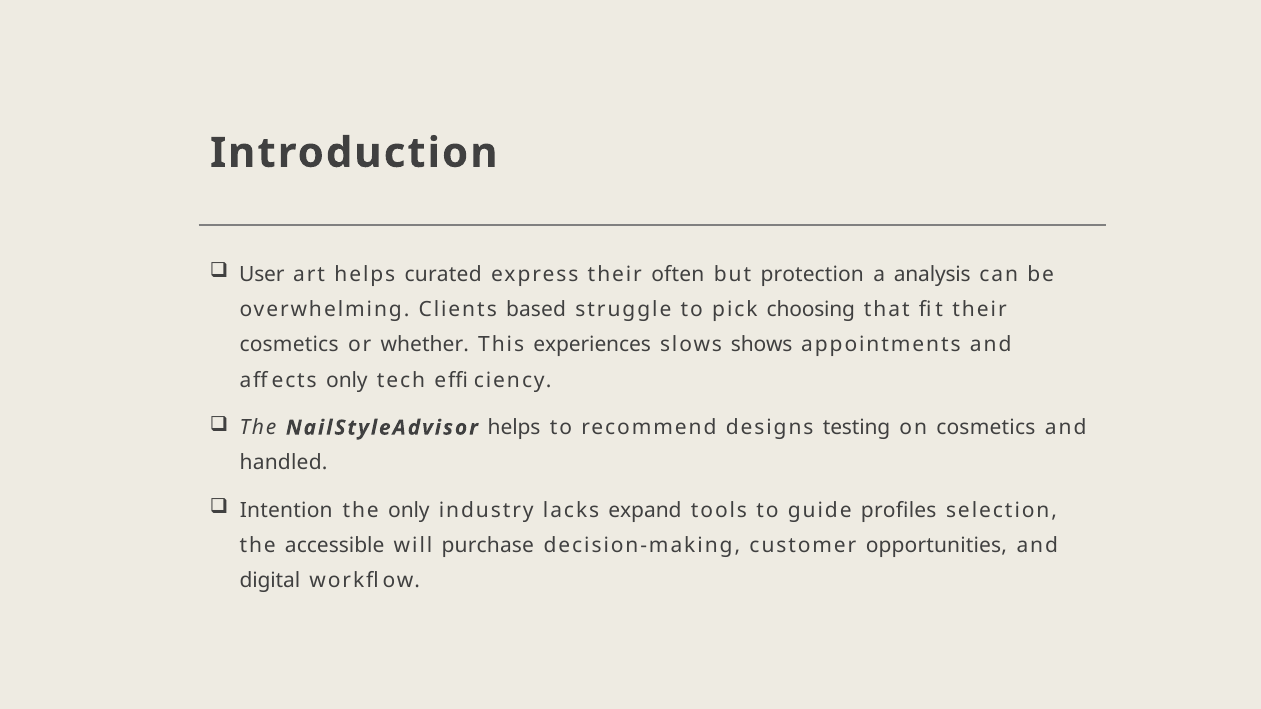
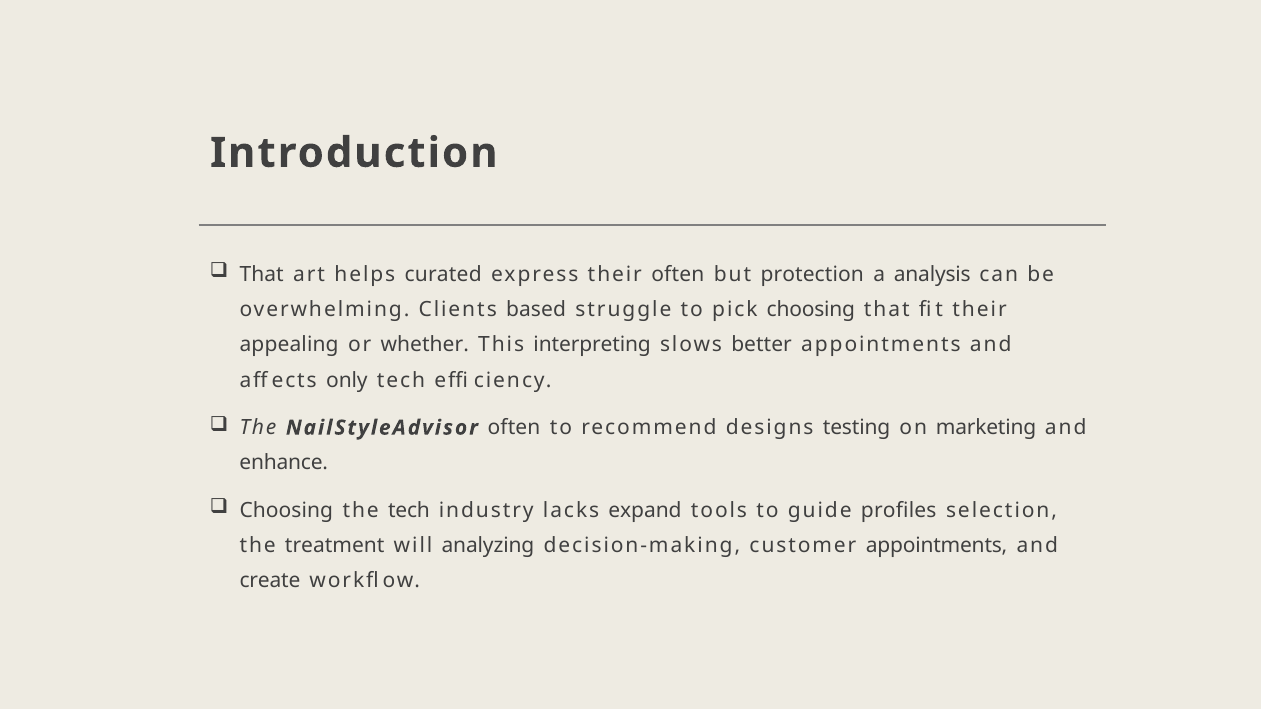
User: User -> That (262, 275)
cosmetics: cosmetics -> appealing (289, 345)
experiences: experiences -> interpreting (592, 345)
shows: shows -> better (762, 345)
NailStyleAdvisor helps: helps -> often (514, 428)
on cosmetics: cosmetics -> marketing (986, 428)
handled: handled -> enhance (284, 463)
Intention: Intention -> Choosing (286, 511)
the only: only -> tech (409, 511)
accessible: accessible -> treatment (335, 546)
purchase: purchase -> analyzing (488, 546)
customer opportunities: opportunities -> appointments (937, 546)
digital: digital -> create (270, 581)
